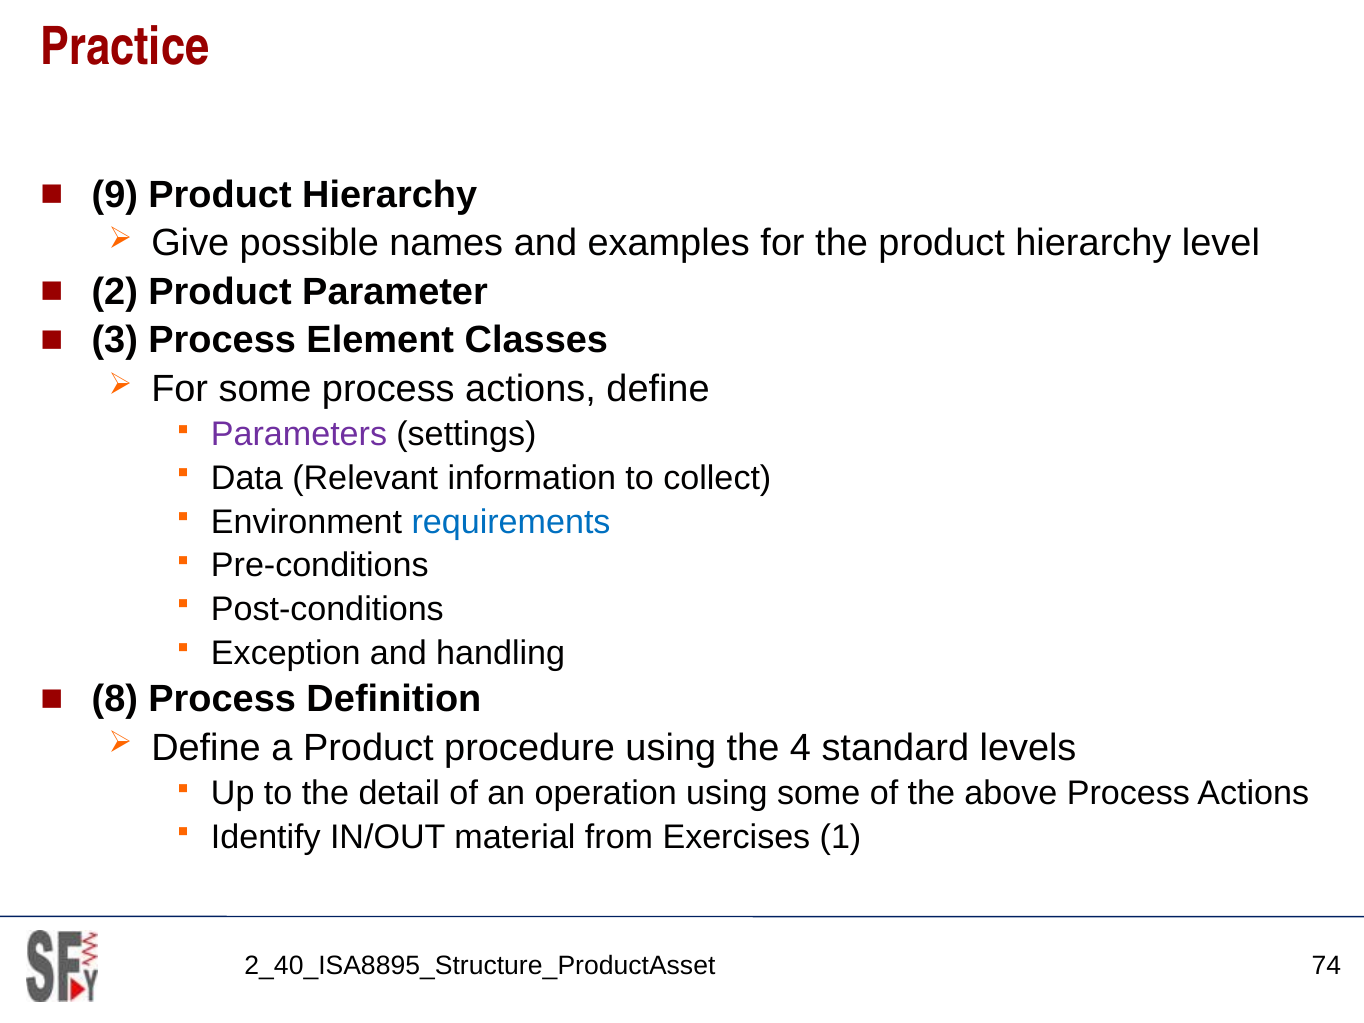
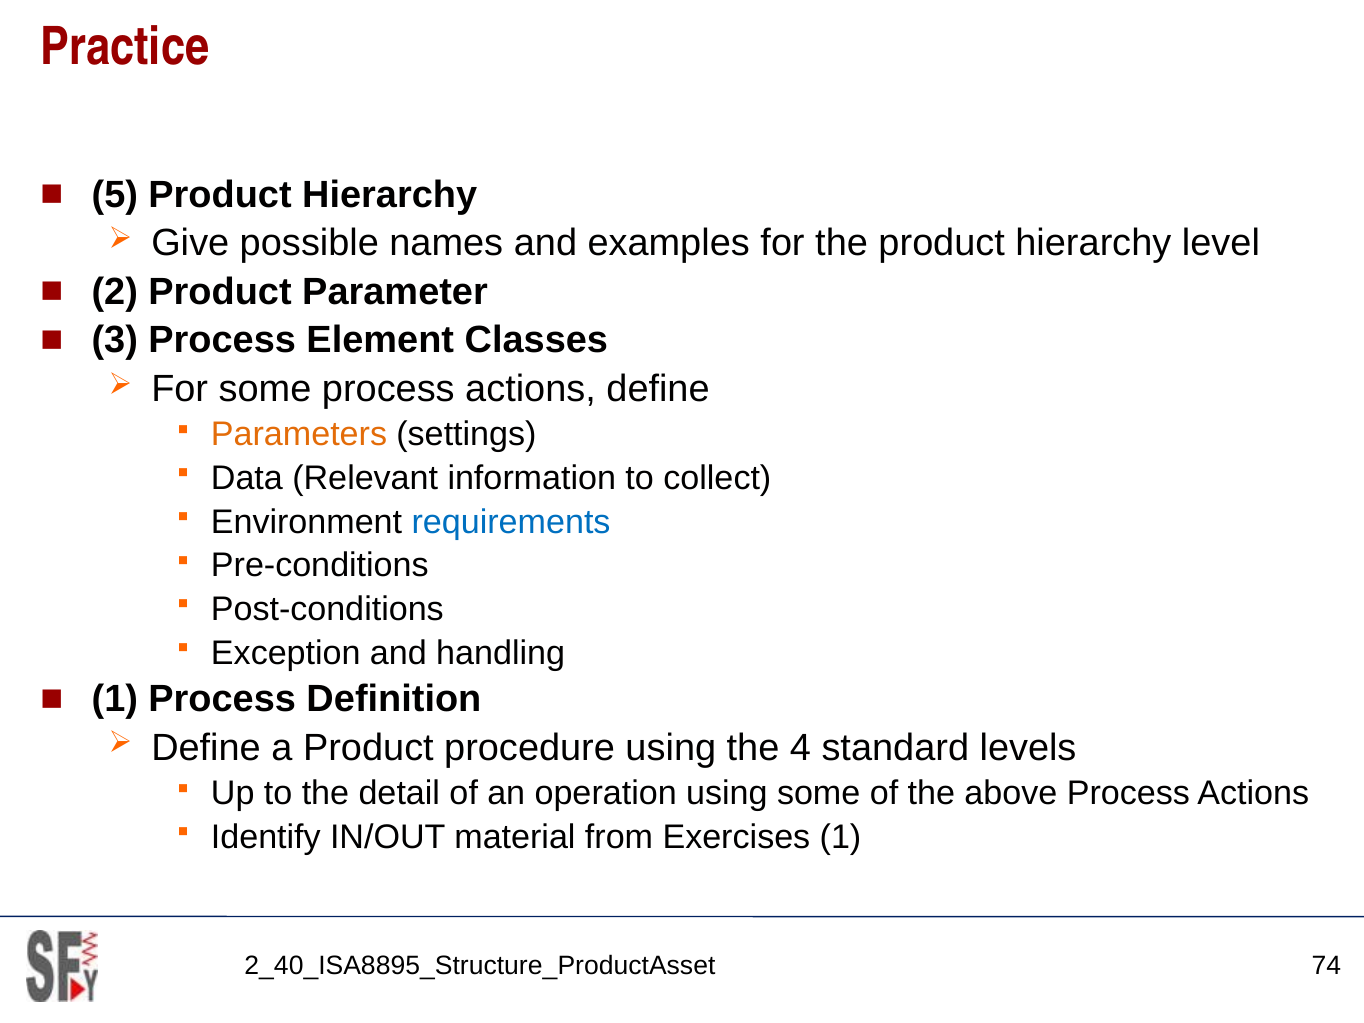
9: 9 -> 5 (115, 195)
Parameters colour: purple -> orange (299, 435)
8: 8 -> 1 (115, 699)
